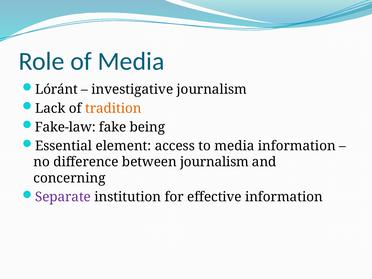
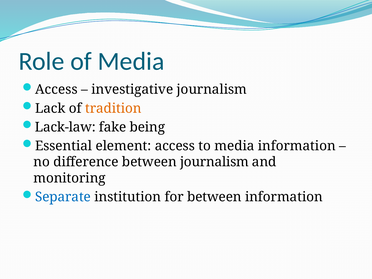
Lóránt: Lóránt -> Access (56, 90)
Fake-law: Fake-law -> Lack-law (65, 127)
concerning: concerning -> monitoring (70, 178)
Separate colour: purple -> blue (63, 197)
for effective: effective -> between (214, 197)
